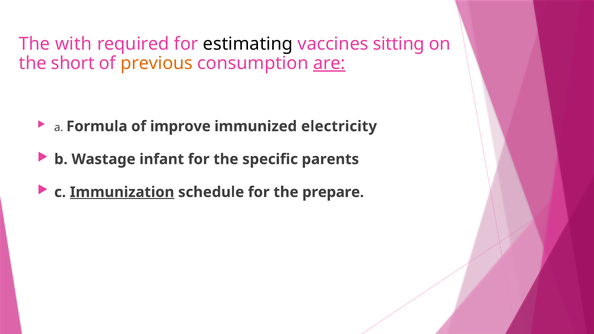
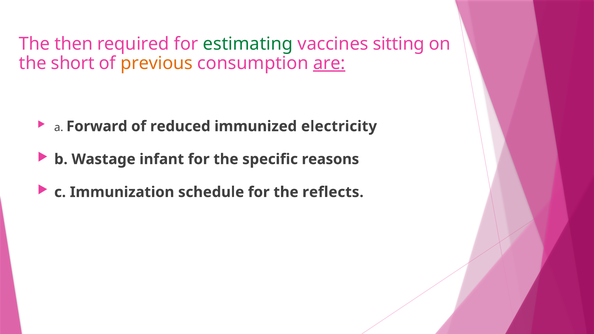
with: with -> then (74, 44)
estimating colour: black -> green (248, 44)
Formula: Formula -> Forward (97, 126)
improve: improve -> reduced (180, 126)
parents: parents -> reasons (330, 159)
Immunization underline: present -> none (122, 192)
prepare: prepare -> reflects (333, 192)
